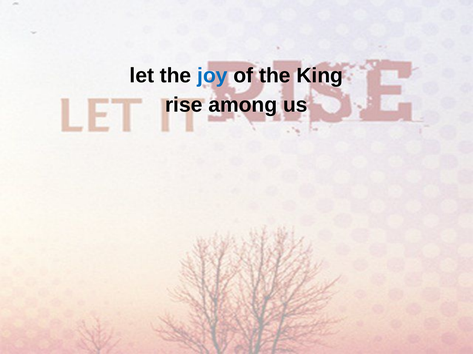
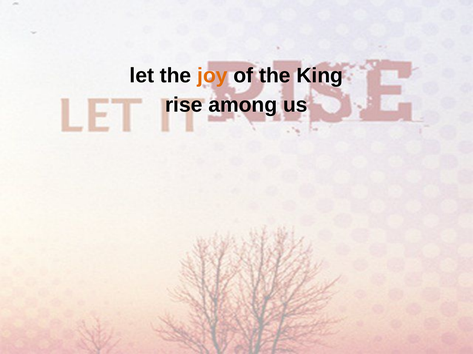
joy colour: blue -> orange (212, 76)
